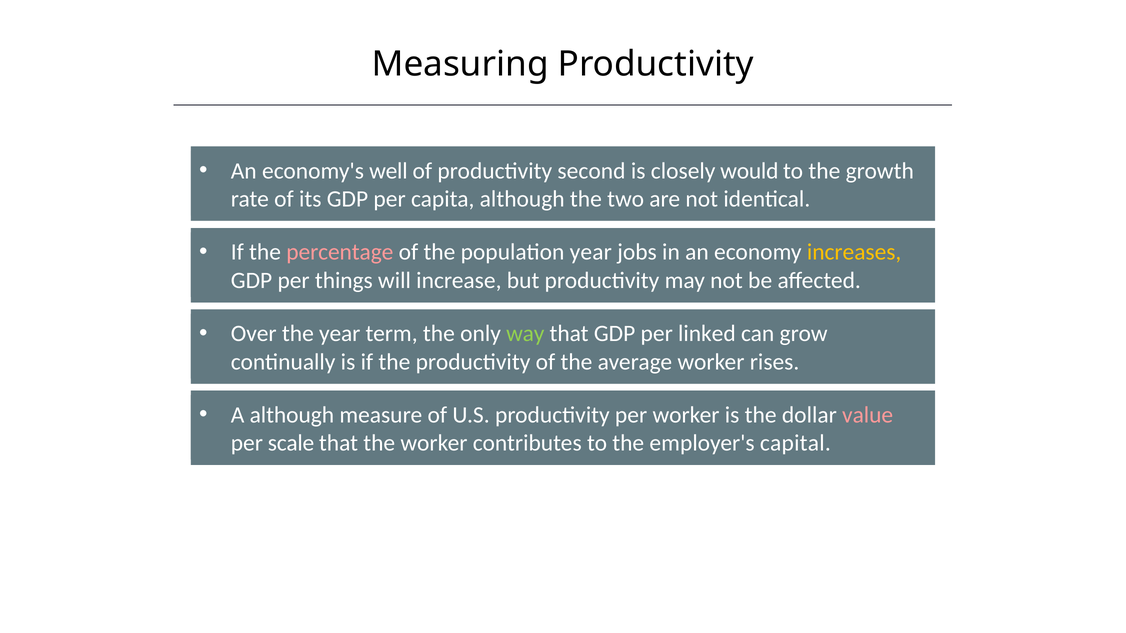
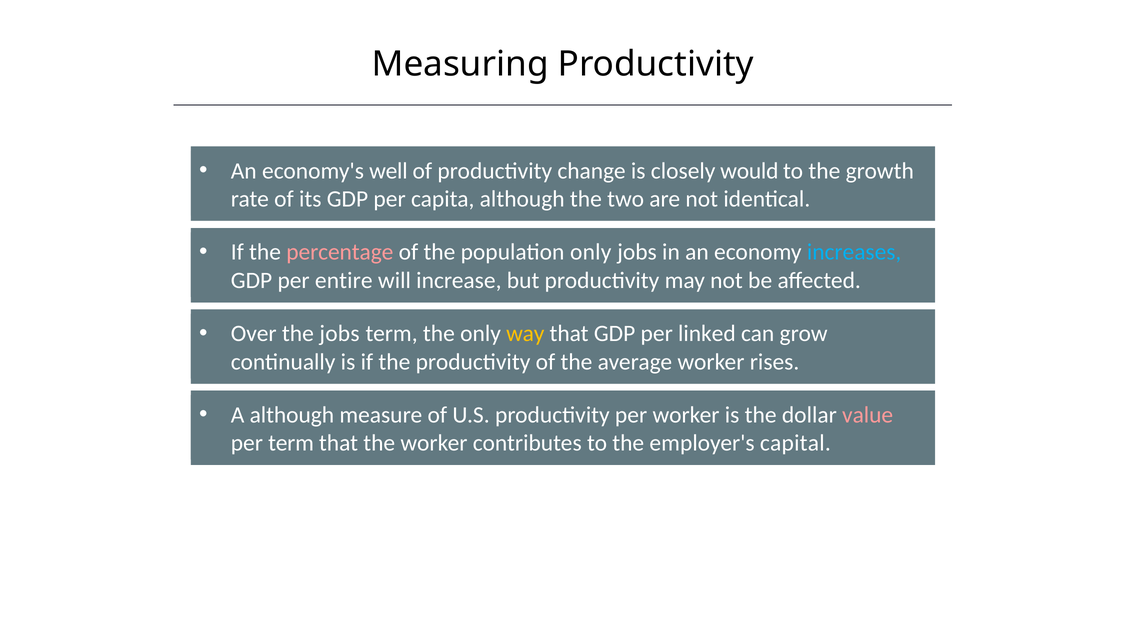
second: second -> change (592, 171)
population year: year -> only (591, 252)
increases colour: yellow -> light blue (854, 252)
things: things -> entire (344, 281)
the year: year -> jobs (340, 334)
way colour: light green -> yellow (525, 334)
per scale: scale -> term (291, 443)
